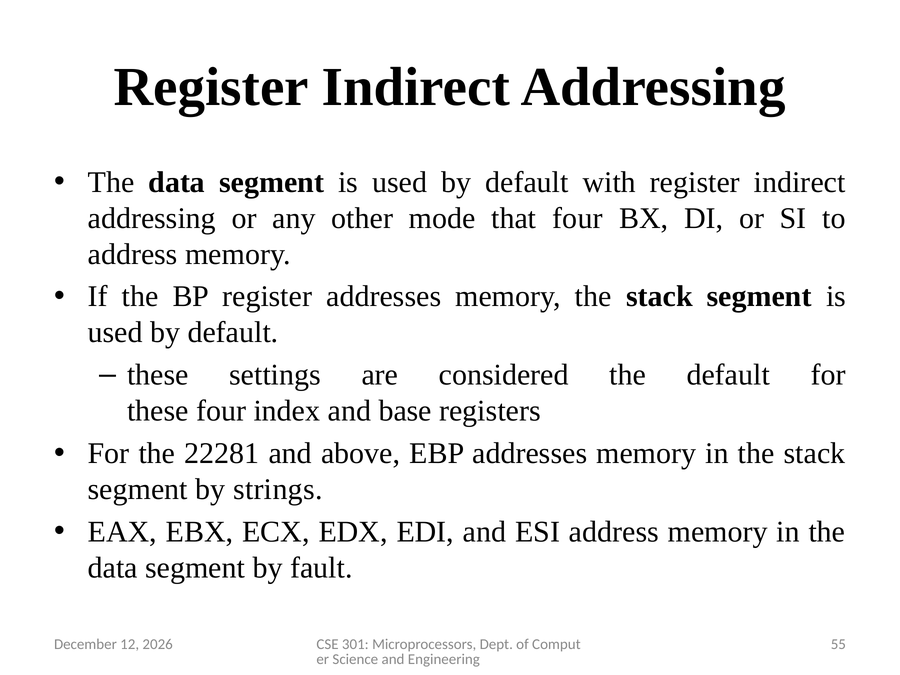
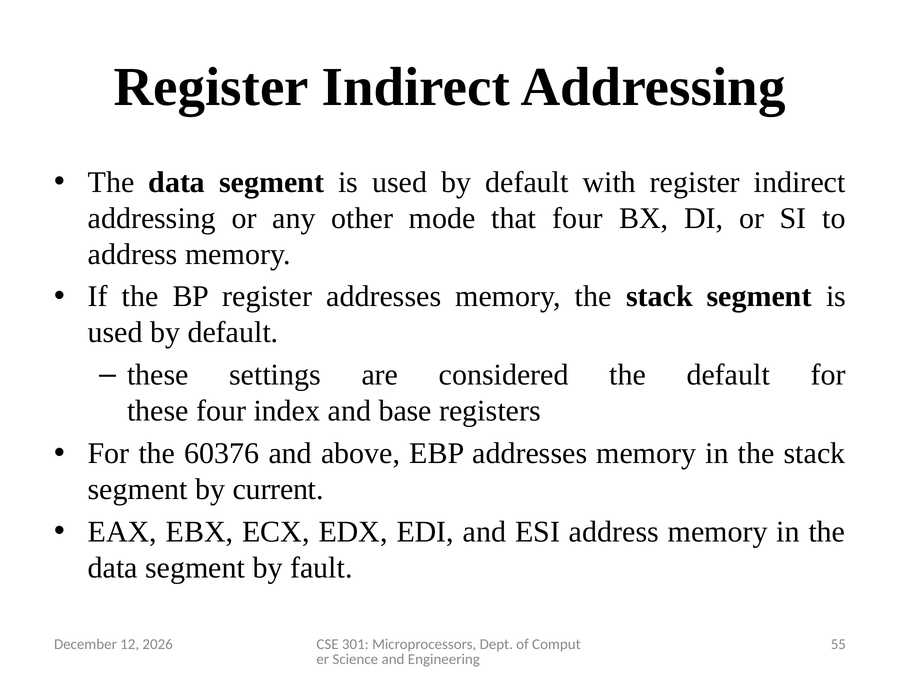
22281: 22281 -> 60376 (222, 454)
strings: strings -> current (278, 490)
